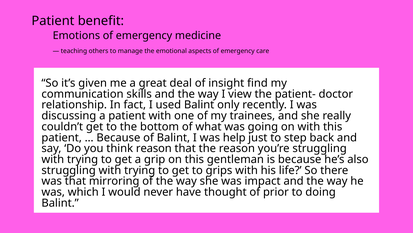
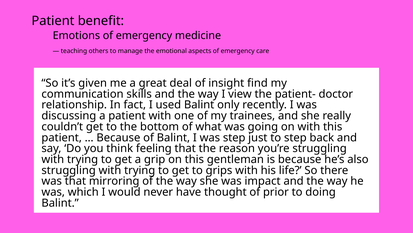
was help: help -> step (234, 137)
think reason: reason -> feeling (154, 148)
